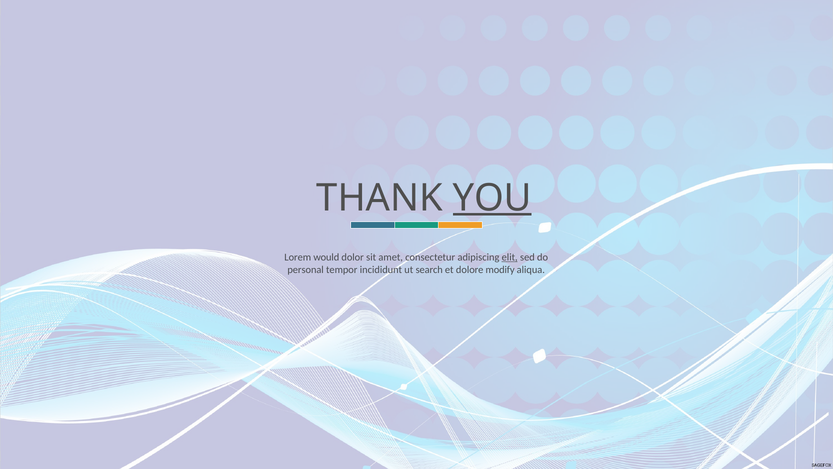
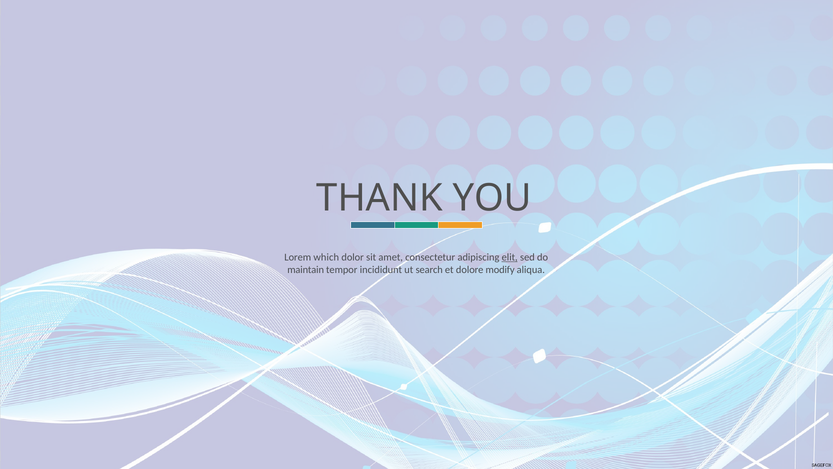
YOU underline: present -> none (492, 198)
would: would -> which (326, 257)
personal: personal -> maintain (306, 270)
